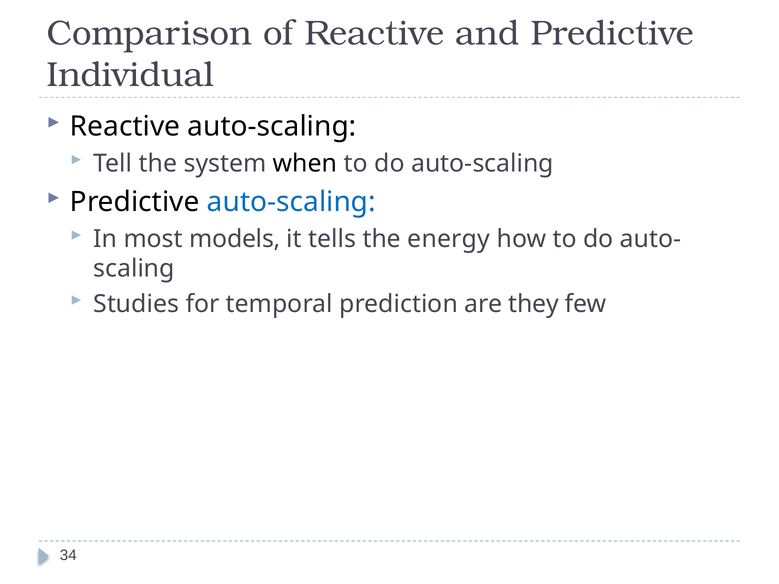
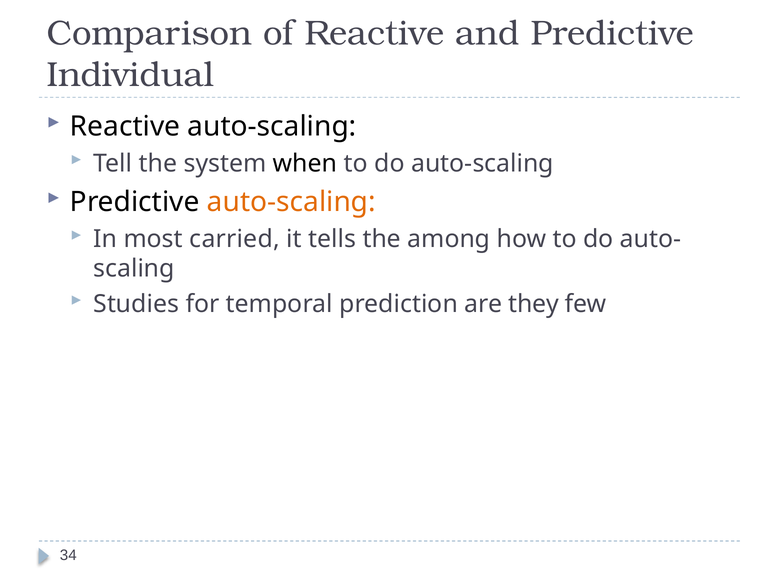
auto-scaling colour: blue -> orange (291, 202)
models: models -> carried (235, 239)
energy: energy -> among (449, 239)
